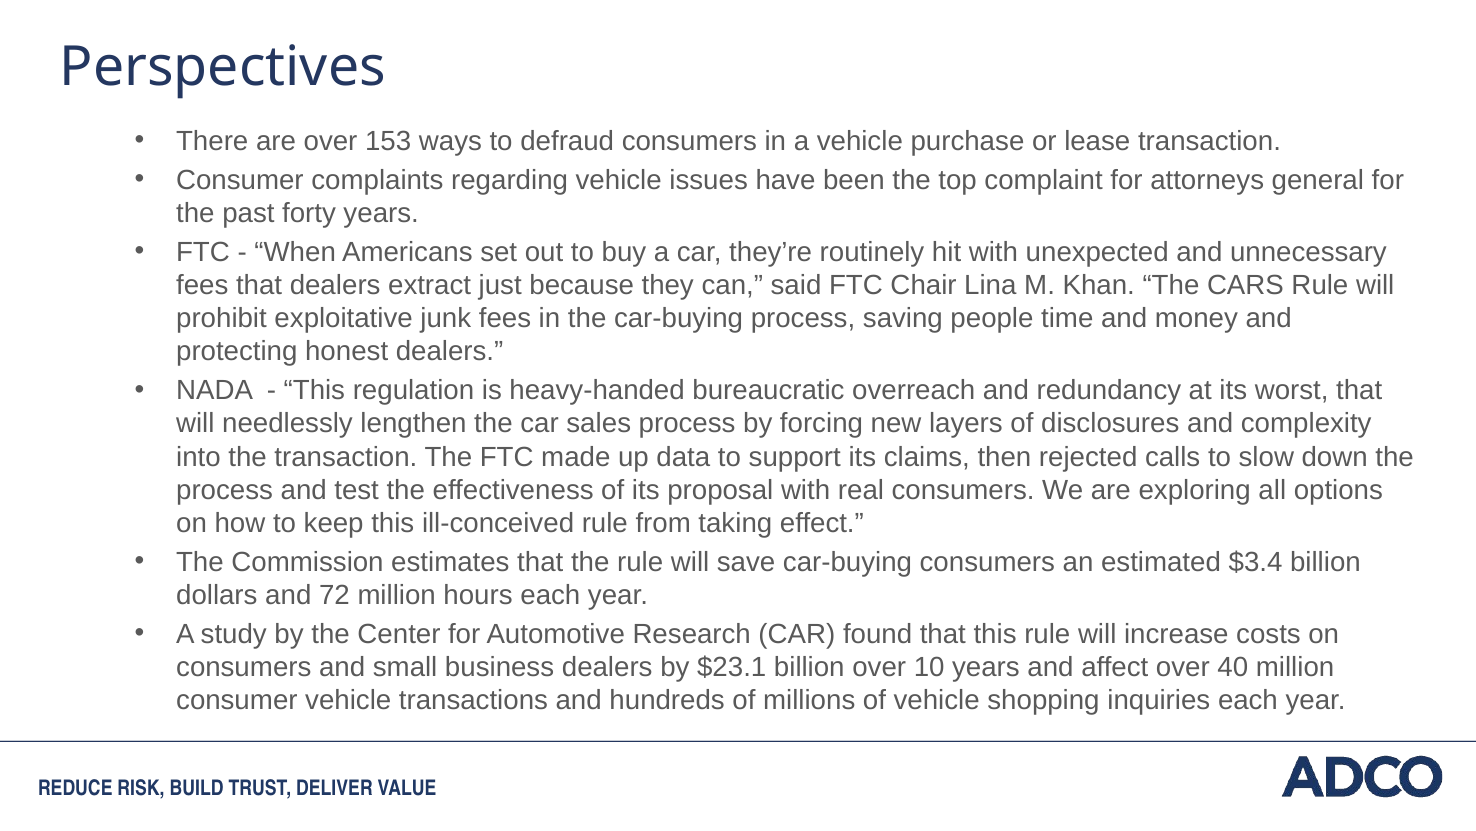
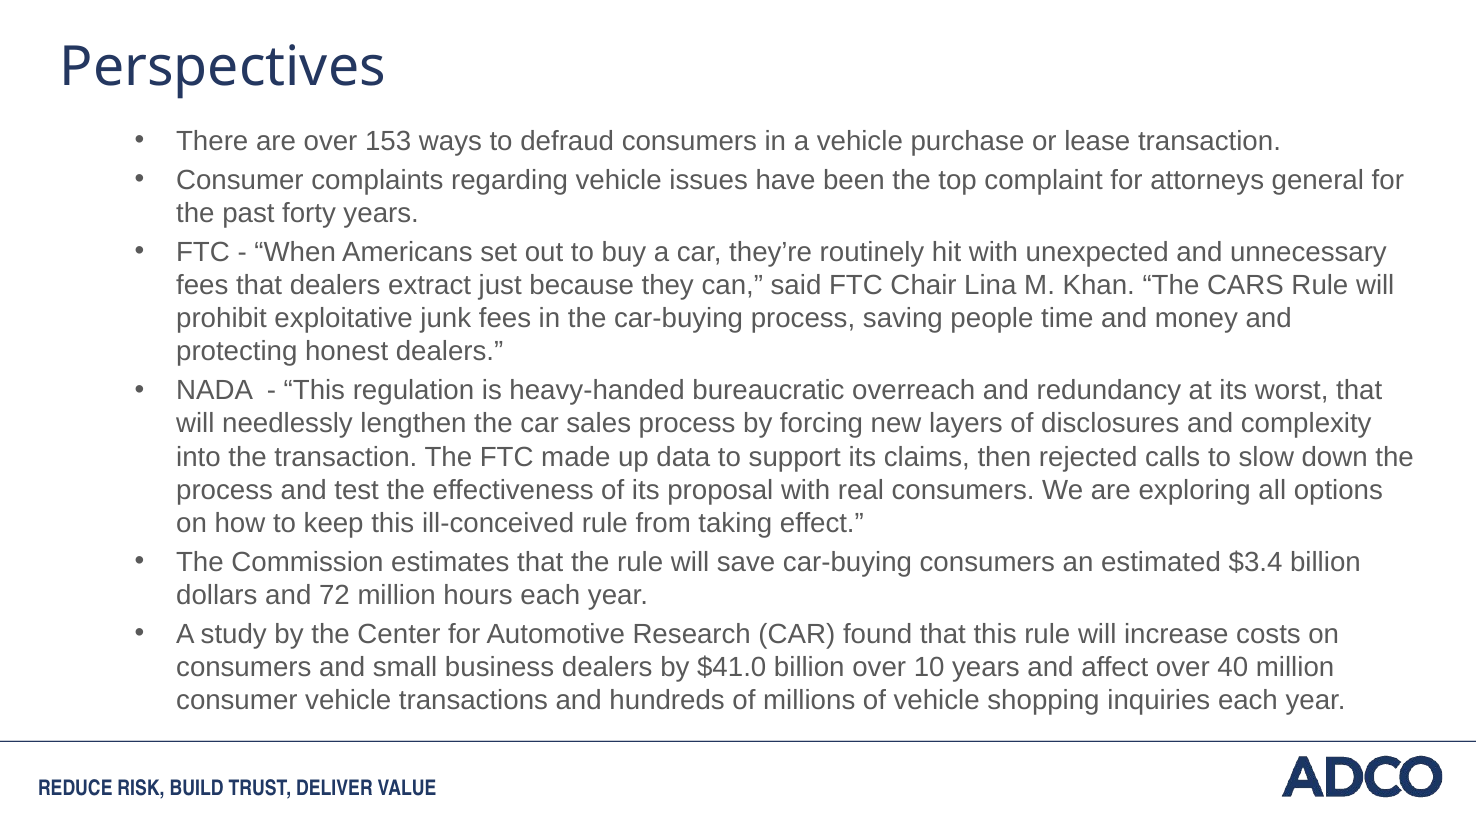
$23.1: $23.1 -> $41.0 (732, 667)
